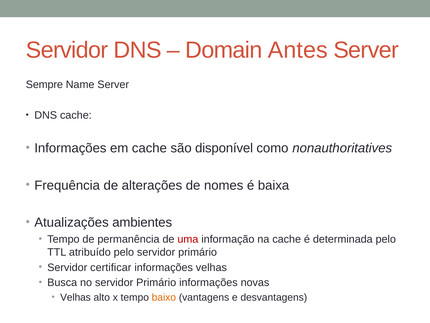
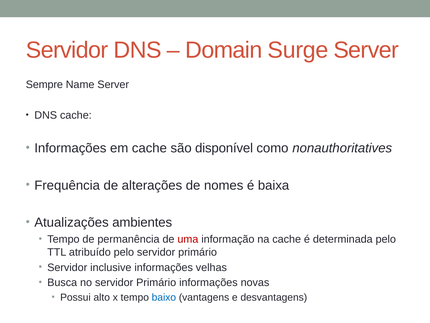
Antes: Antes -> Surge (298, 50)
certificar: certificar -> inclusive (111, 267)
Velhas: Velhas -> Possui (75, 297)
baixo colour: orange -> blue (164, 297)
